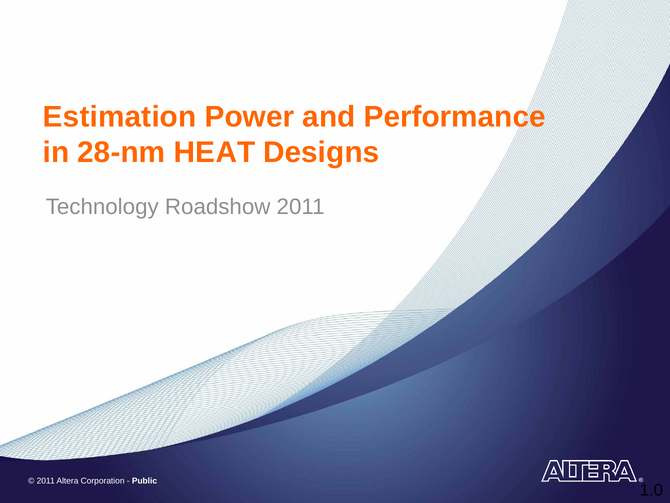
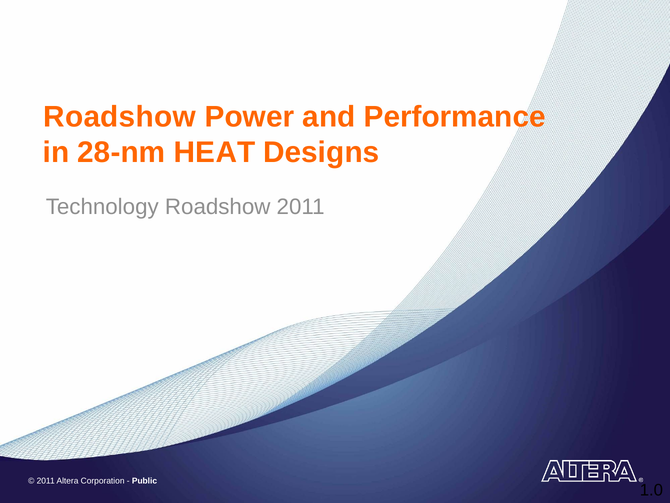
Estimation: Estimation -> Roadshow (120, 117)
